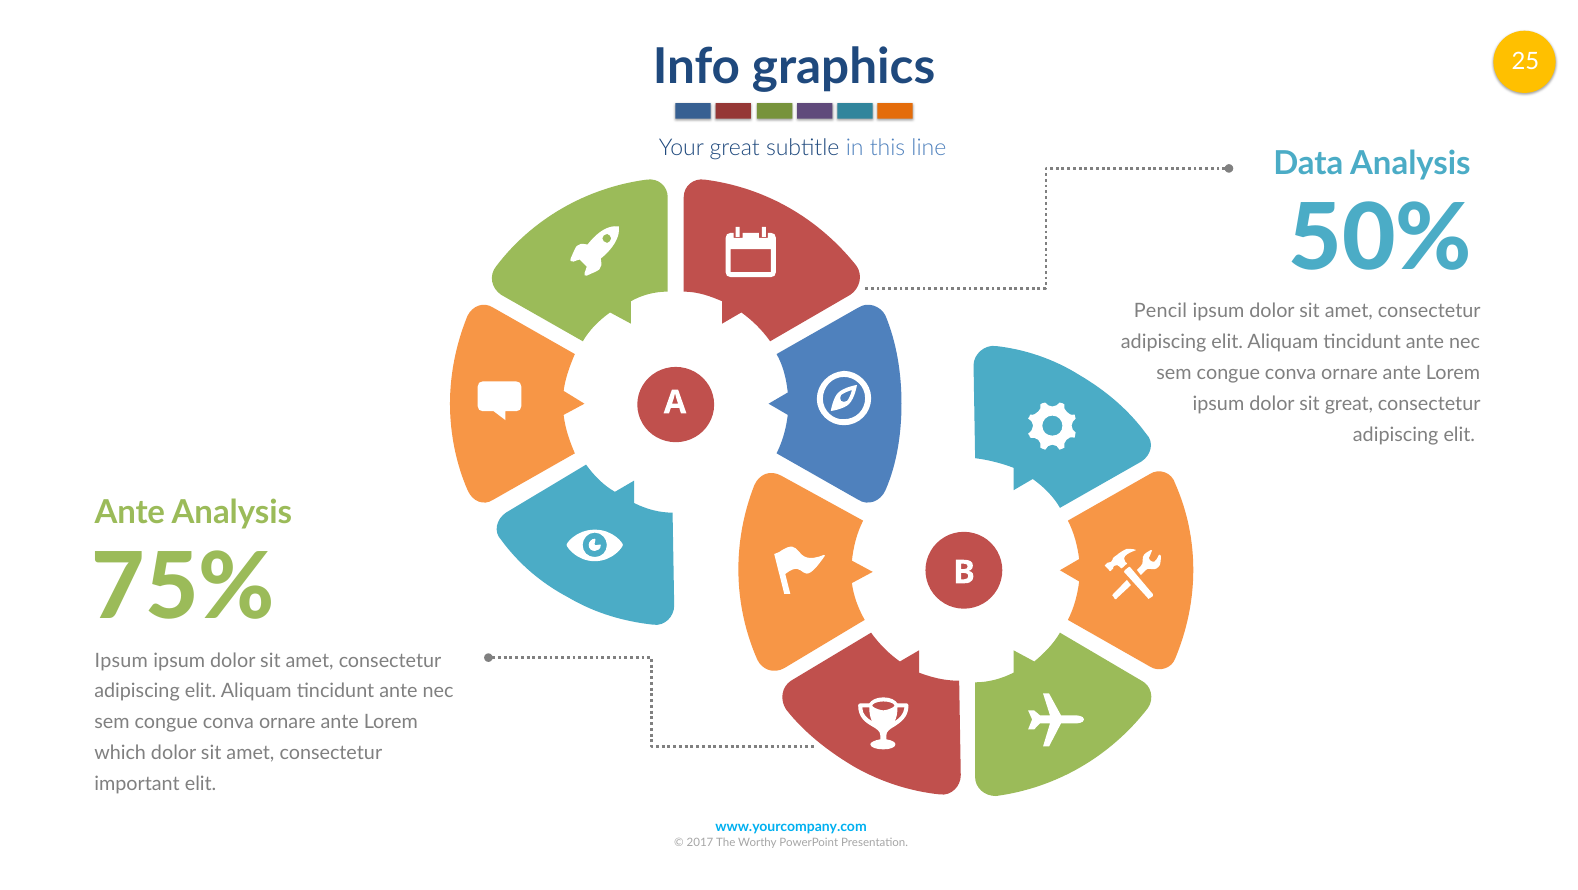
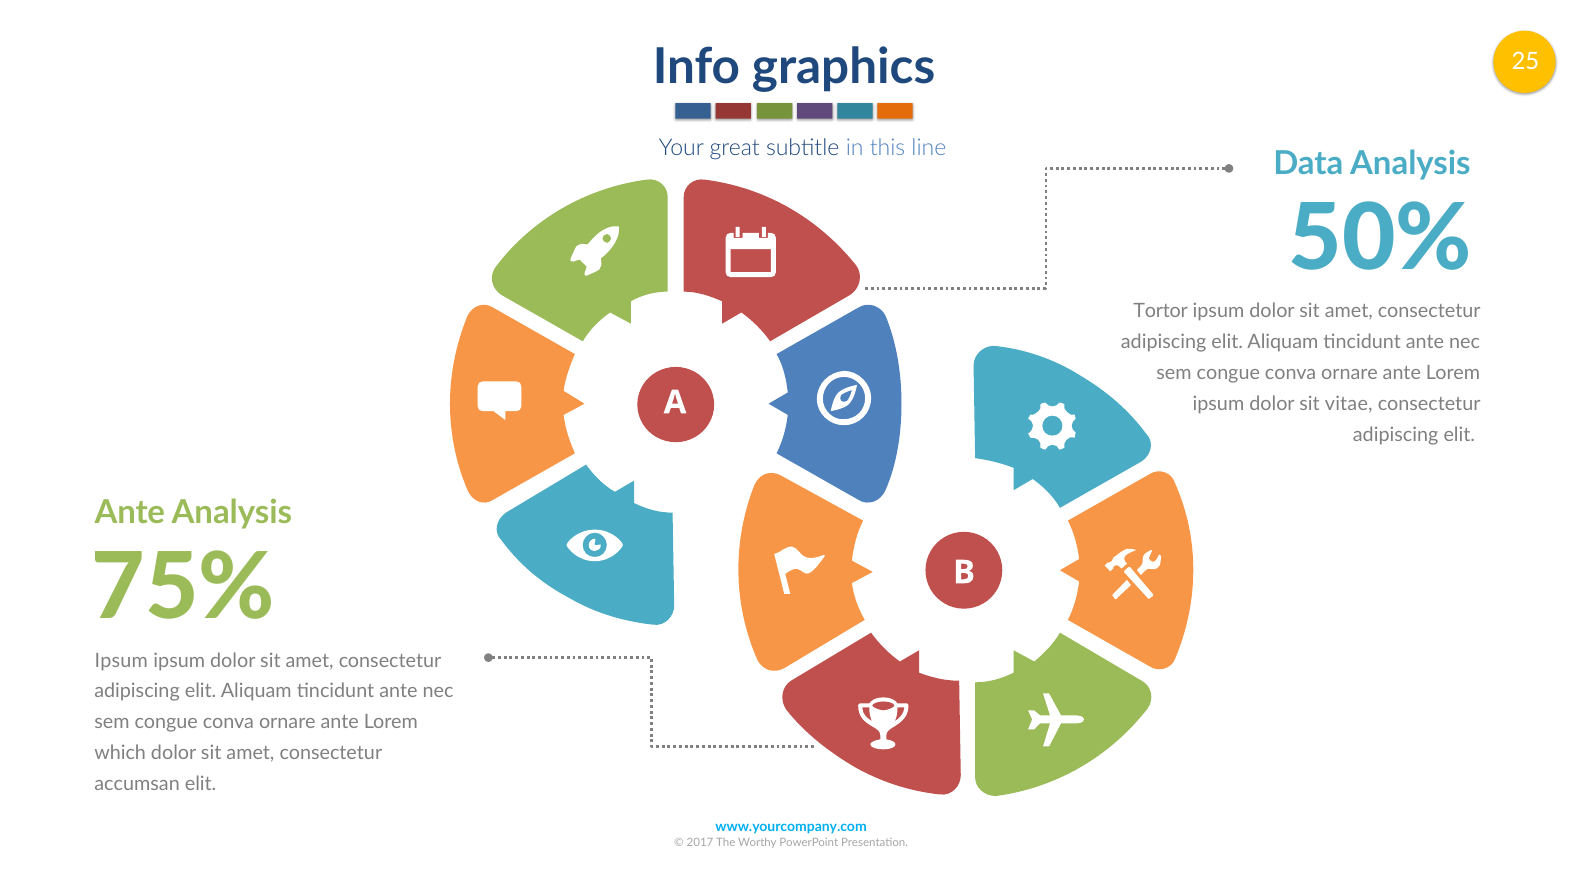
Pencil: Pencil -> Tortor (1161, 311)
sit great: great -> vitae (1349, 404)
important: important -> accumsan (137, 784)
